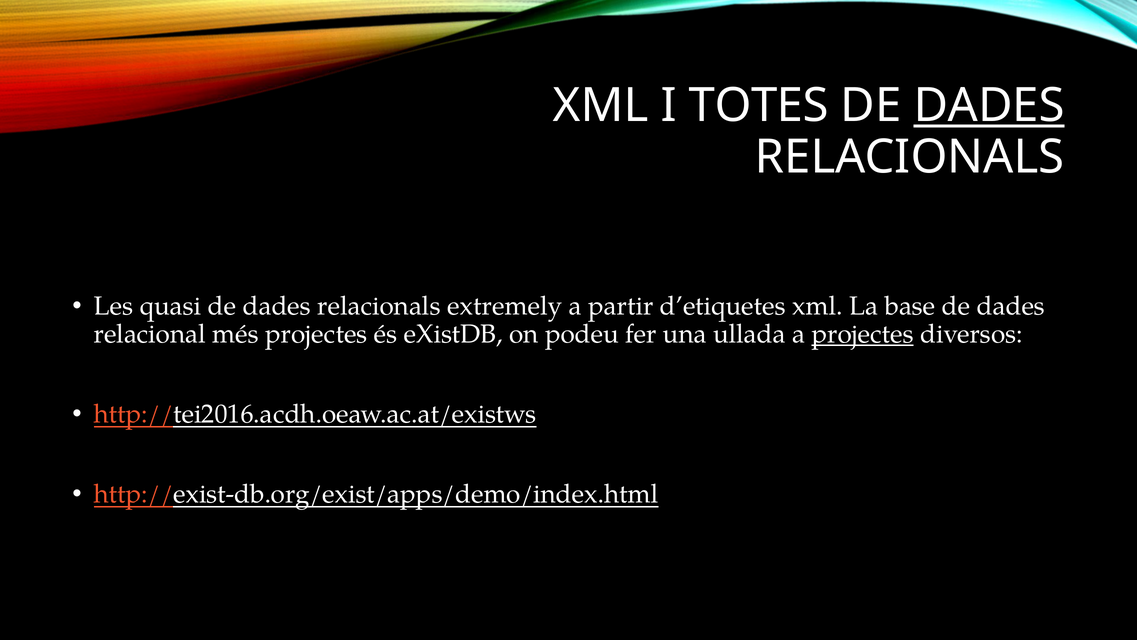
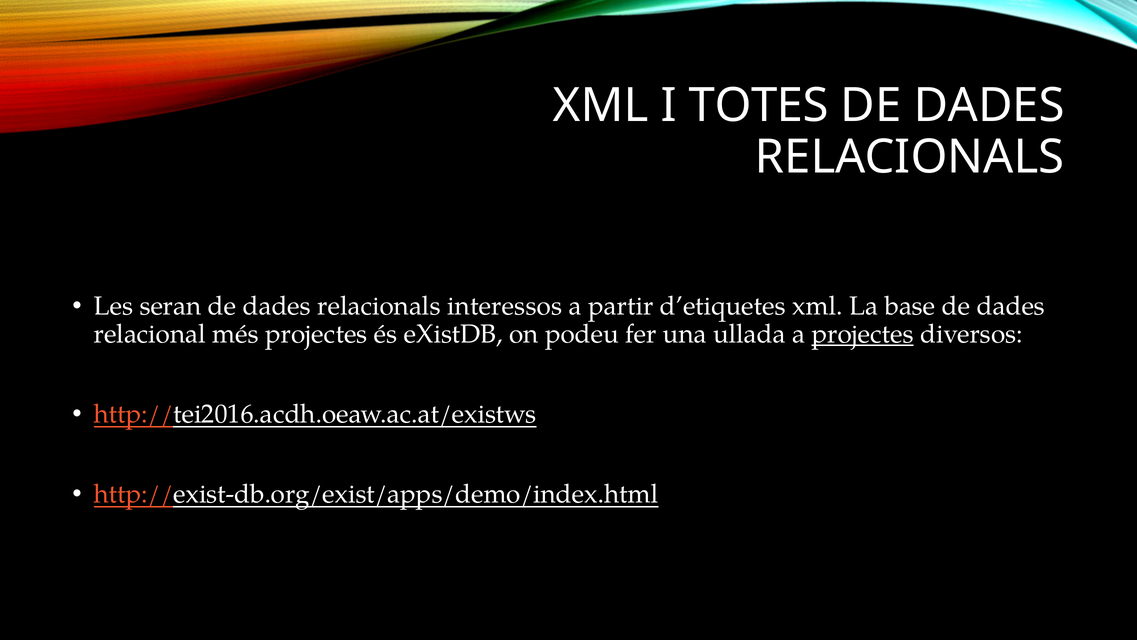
DADES underline: present -> none (989, 106)
quasi: quasi -> seran (170, 306)
extremely: extremely -> interessos (505, 306)
